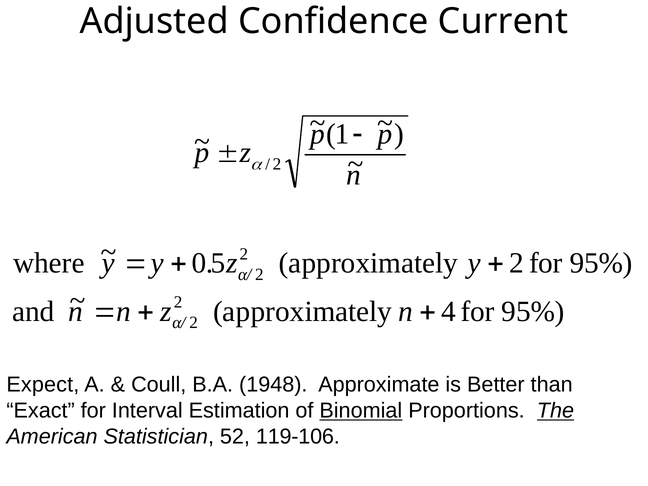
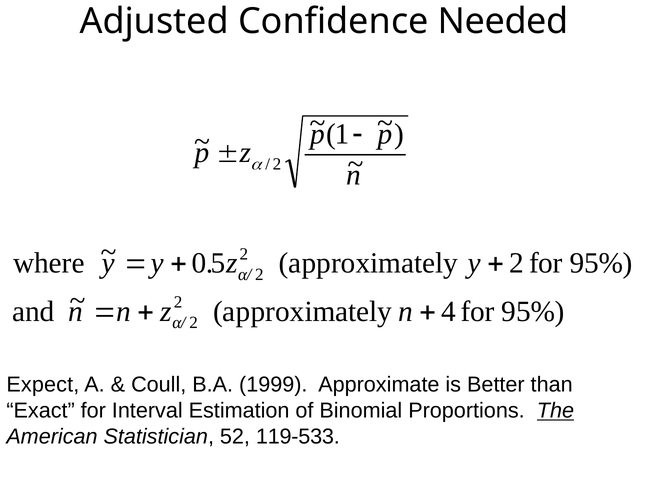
Current: Current -> Needed (503, 21)
1948: 1948 -> 1999 (273, 385)
Binomial underline: present -> none (361, 411)
119-106: 119-106 -> 119-533 (298, 437)
